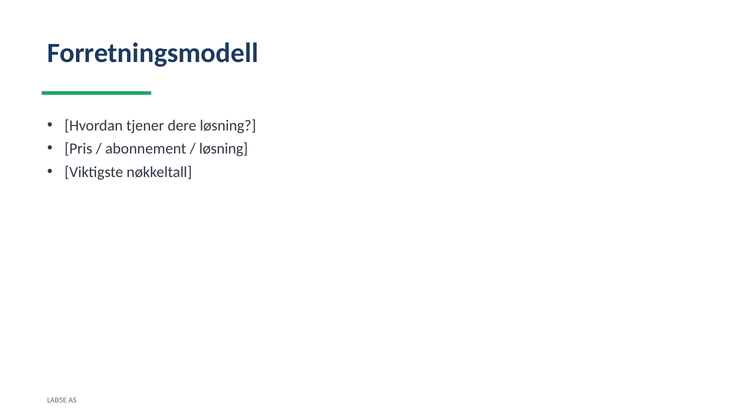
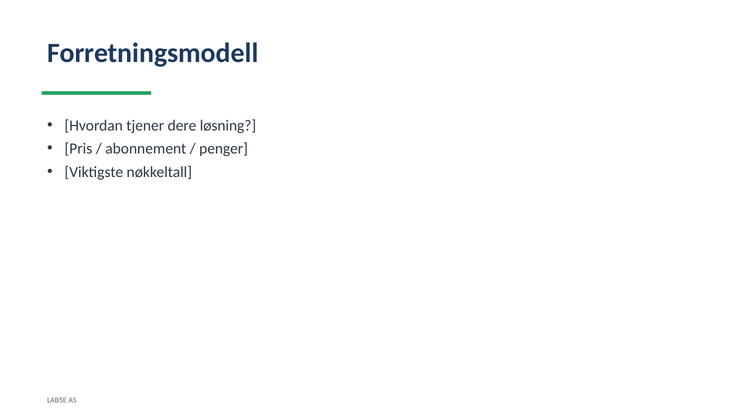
løsning: løsning -> penger (224, 149)
